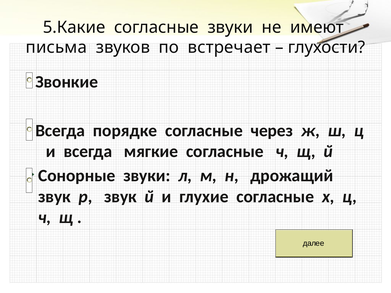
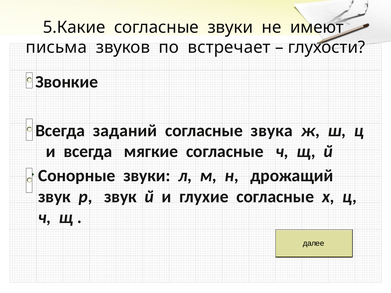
порядке: порядке -> заданий (125, 131)
через: через -> звука (272, 131)
